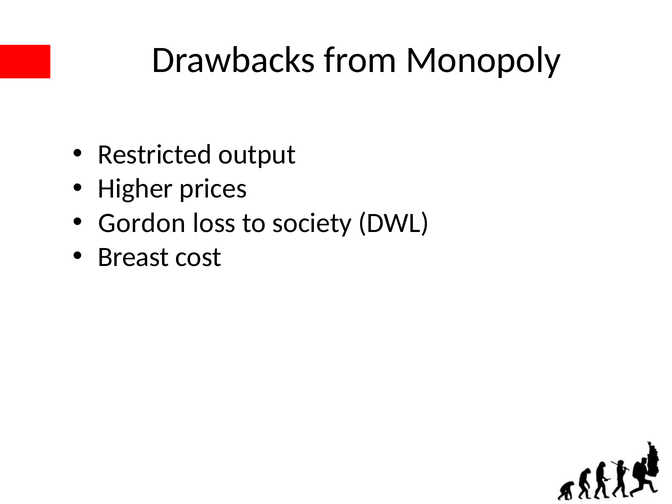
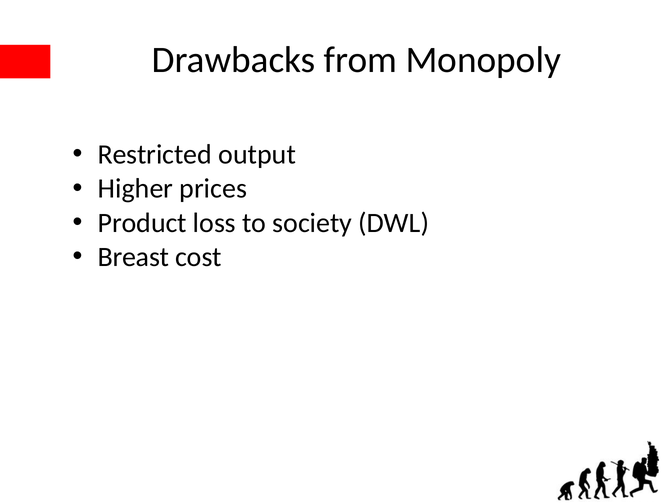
Gordon: Gordon -> Product (142, 223)
